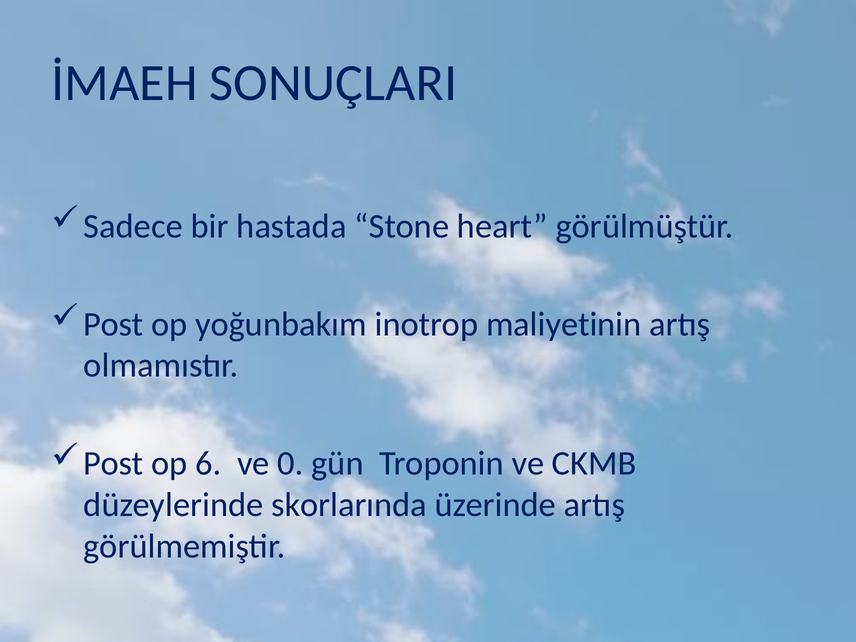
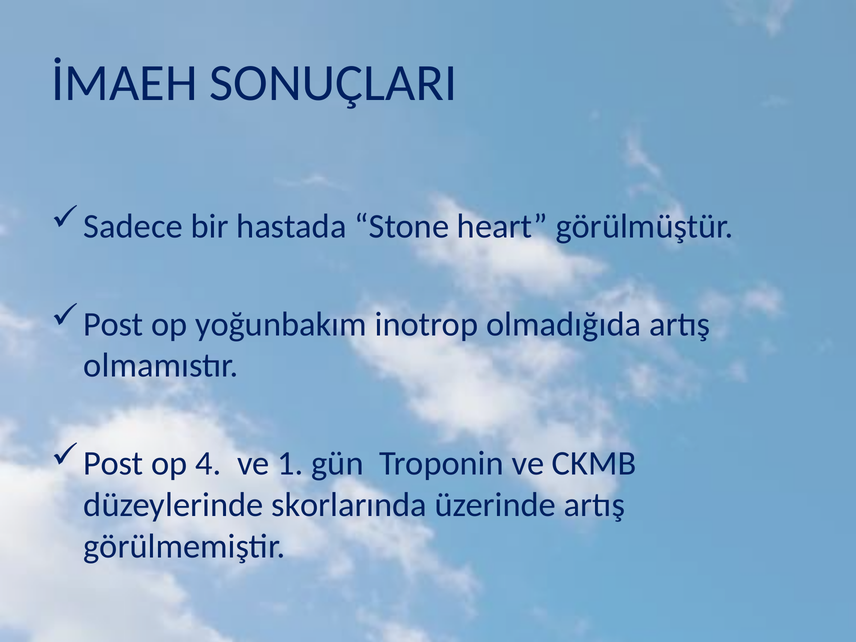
maliyetinin: maliyetinin -> olmadığıda (564, 324)
6: 6 -> 4 (208, 464)
0: 0 -> 1 (290, 464)
